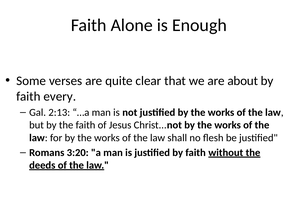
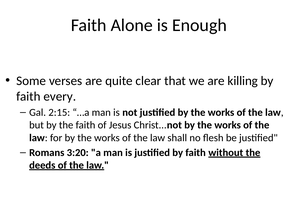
about: about -> killing (243, 81)
2:13: 2:13 -> 2:15 (59, 113)
